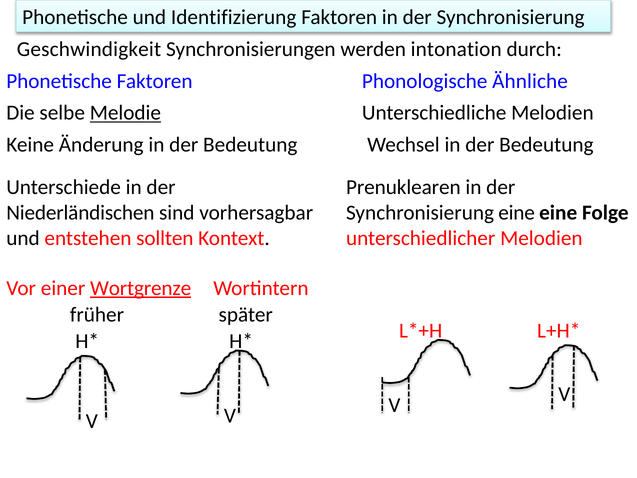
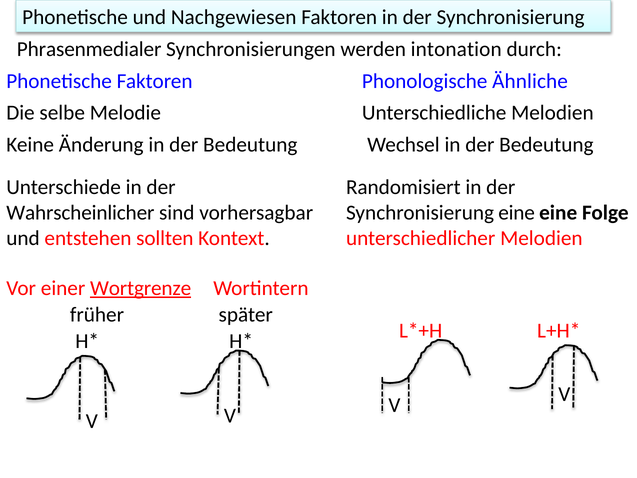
Identifizierung: Identifizierung -> Nachgewiesen (234, 17)
Geschwindigkeit: Geschwindigkeit -> Phrasenmedialer (89, 49)
Melodie underline: present -> none (125, 113)
Prenuklearen: Prenuklearen -> Randomisiert (403, 187)
Niederländischen: Niederländischen -> Wahrscheinlicher (80, 213)
